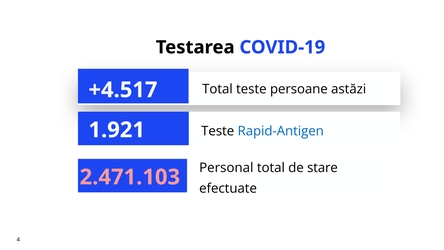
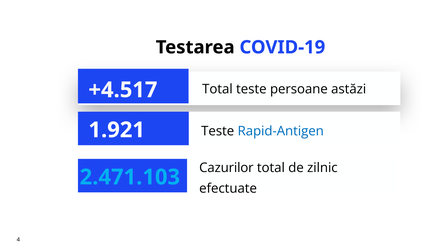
Personal: Personal -> Cazurilor (226, 168)
stare: stare -> zilnic (322, 168)
2.471.103 colour: pink -> light blue (130, 177)
